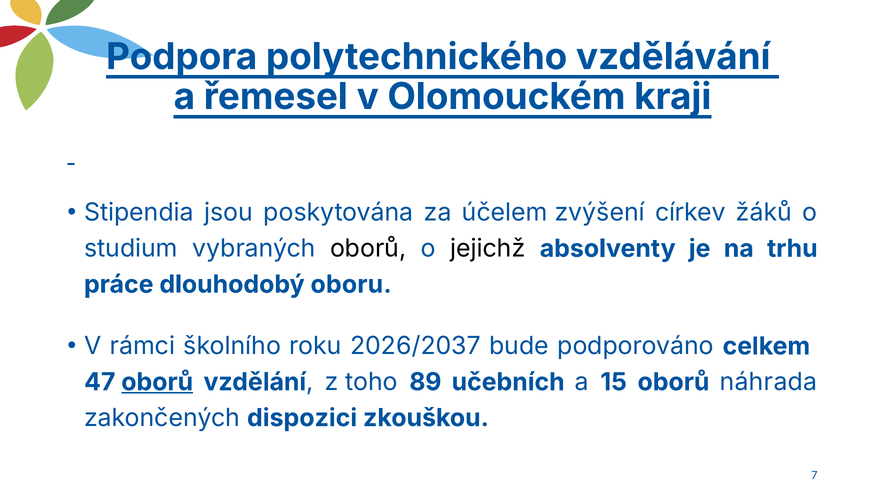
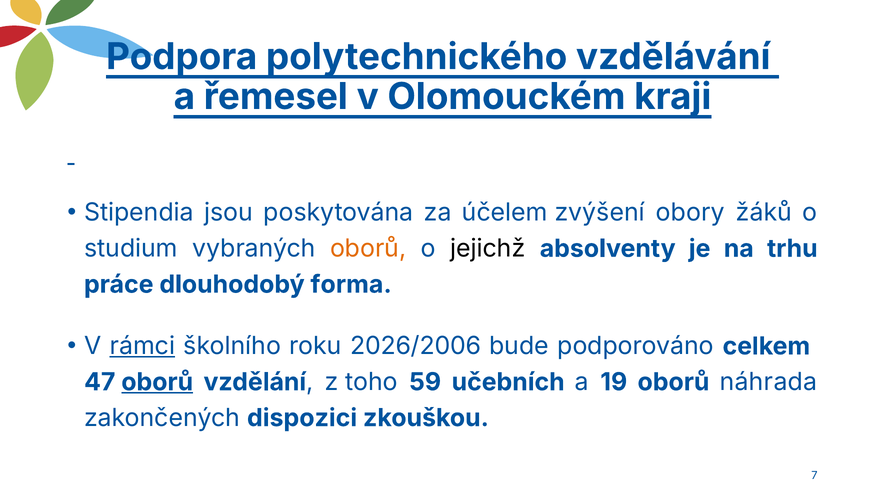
církev: církev -> obory (690, 213)
oborů colour: black -> orange (368, 249)
oboru: oboru -> forma (351, 284)
rámci underline: none -> present (142, 346)
2026/2037: 2026/2037 -> 2026/2006 (416, 346)
89: 89 -> 59 (425, 382)
15: 15 -> 19 (614, 382)
